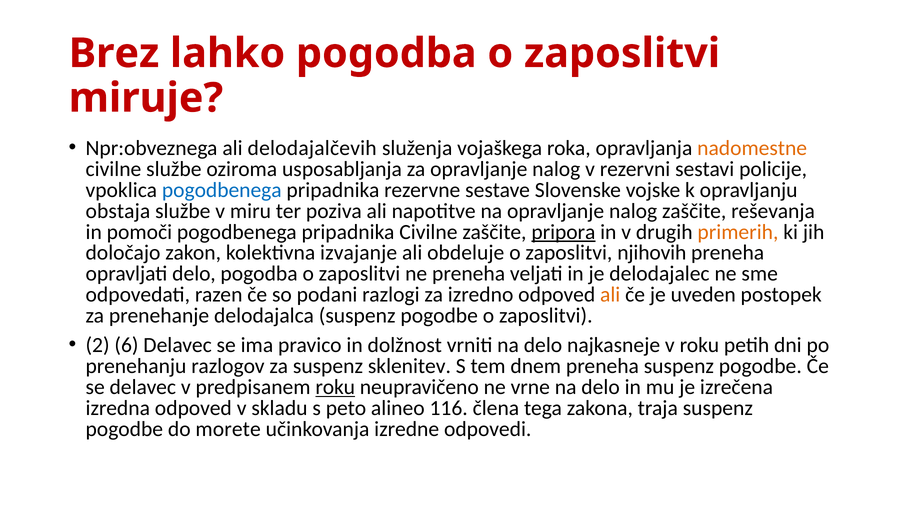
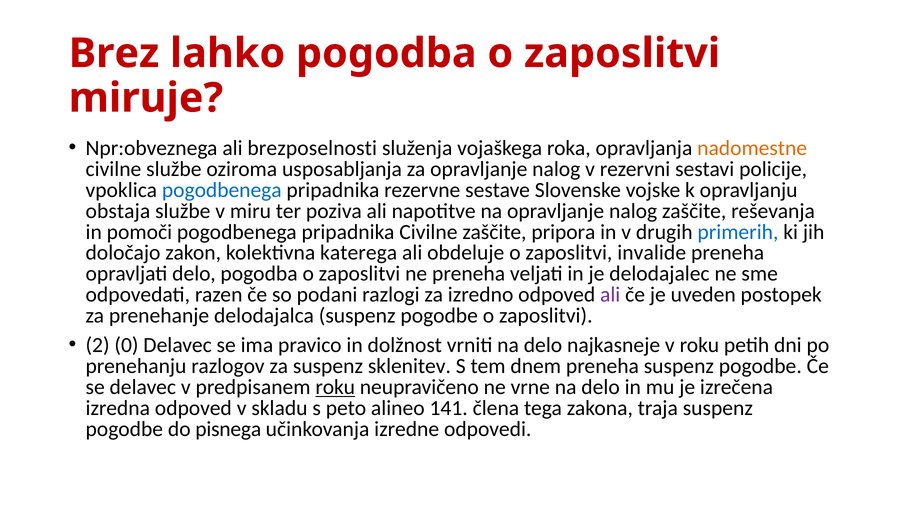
delodajalčevih: delodajalčevih -> brezposelnosti (312, 148)
pripora underline: present -> none (563, 232)
primerih colour: orange -> blue (738, 232)
izvajanje: izvajanje -> katerega (359, 253)
njihovih: njihovih -> invalide (652, 253)
ali colour: orange -> purple (610, 295)
6: 6 -> 0 (126, 345)
116: 116 -> 141 (449, 408)
morete: morete -> pisnega (228, 429)
